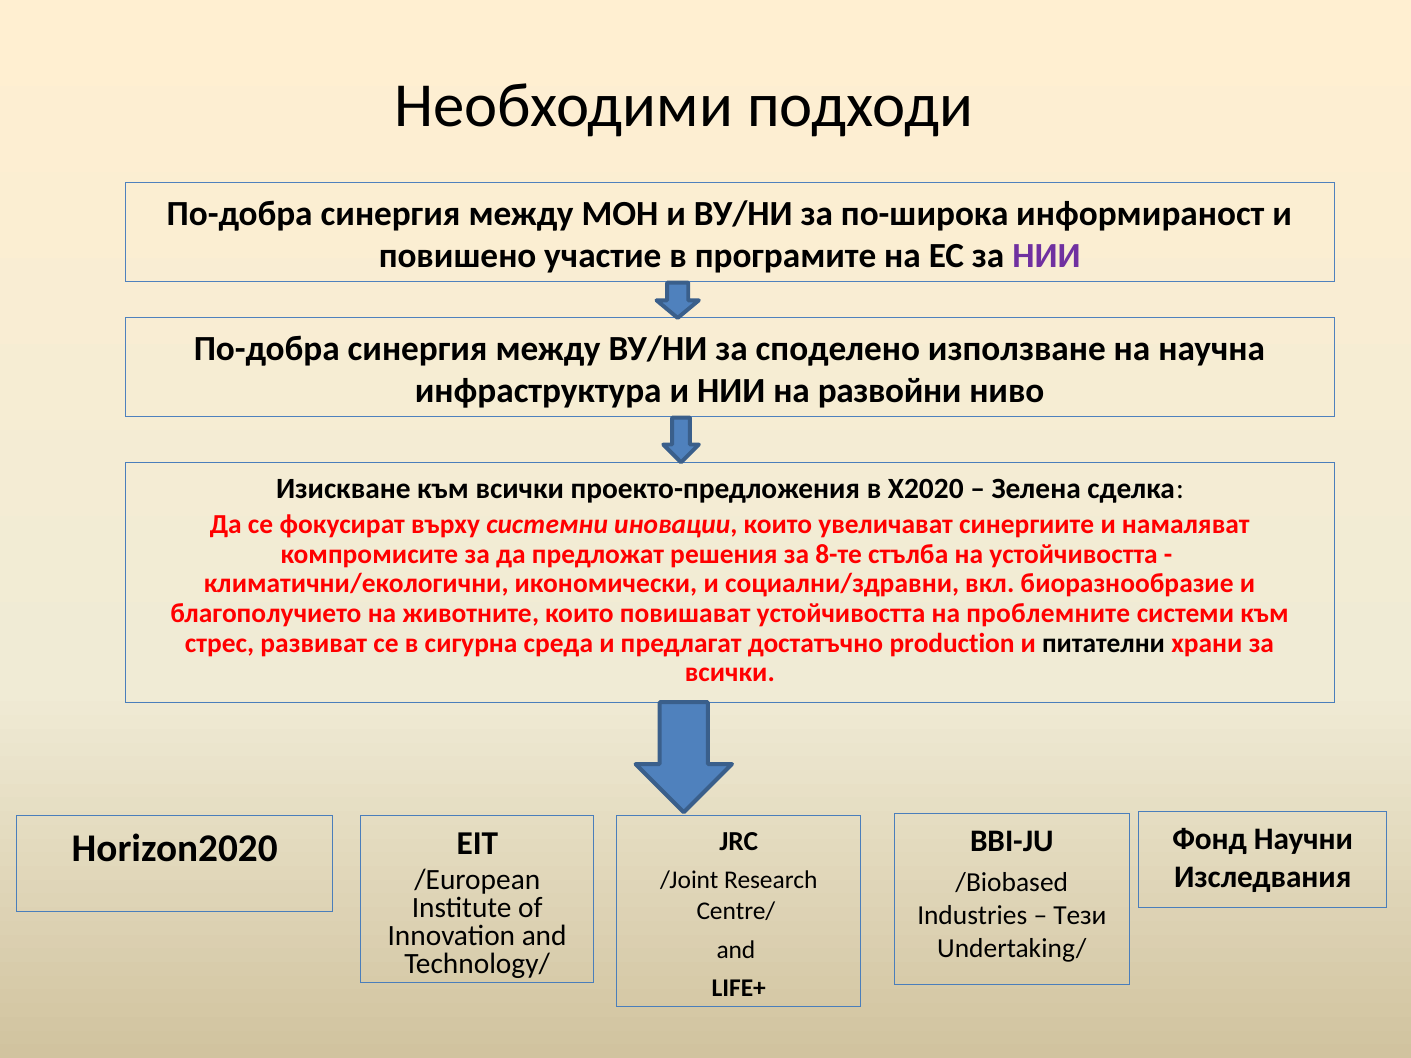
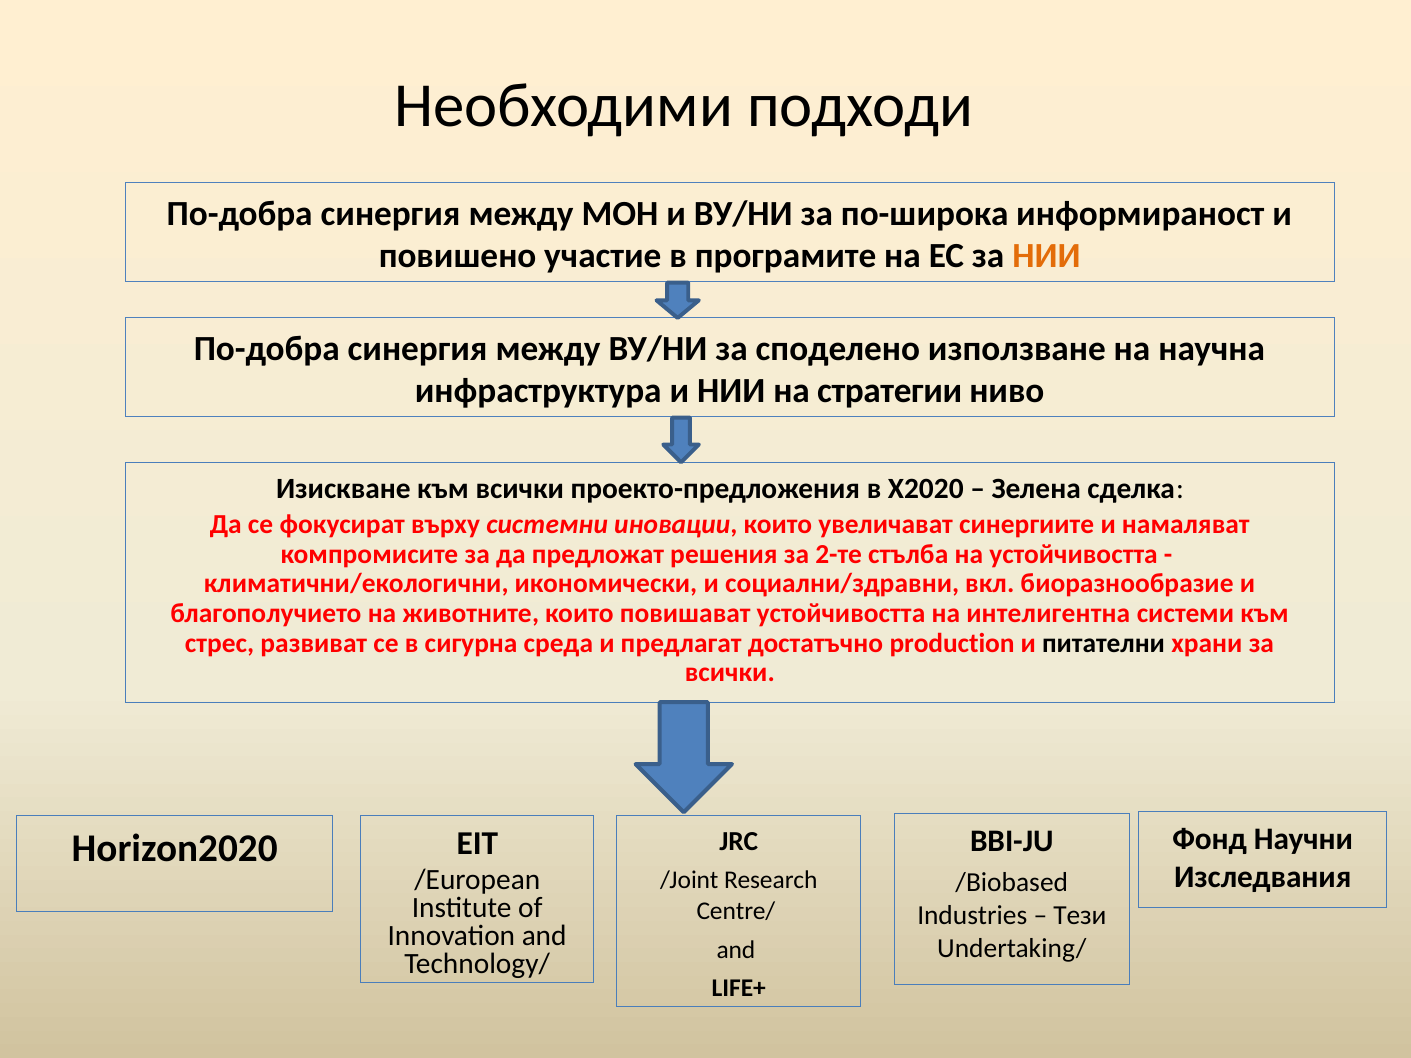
НИИ colour: purple -> orange (1046, 256)
развойни: развойни -> стратегии (890, 391)
8-те: 8-те -> 2-те (839, 554)
проблемните: проблемните -> интелигентна (1048, 614)
